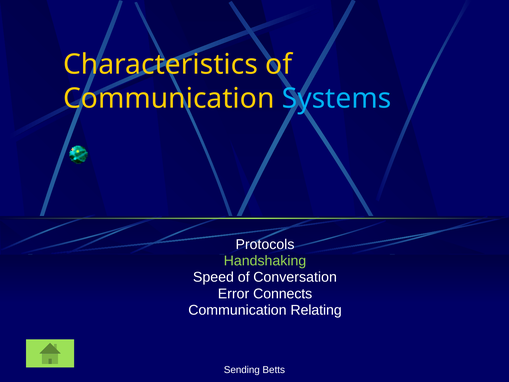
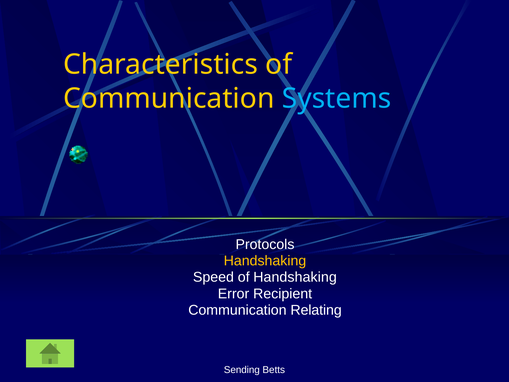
Handshaking colour: light green -> yellow (265, 261)
of Conversation: Conversation -> Handshaking (295, 277)
Connects: Connects -> Recipient (283, 294)
